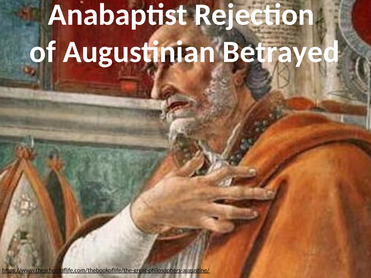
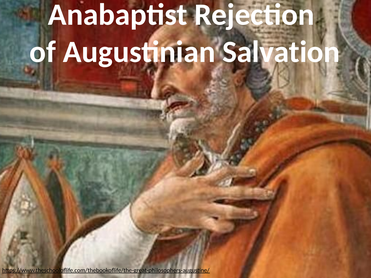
Betrayed: Betrayed -> Salvation (281, 52)
